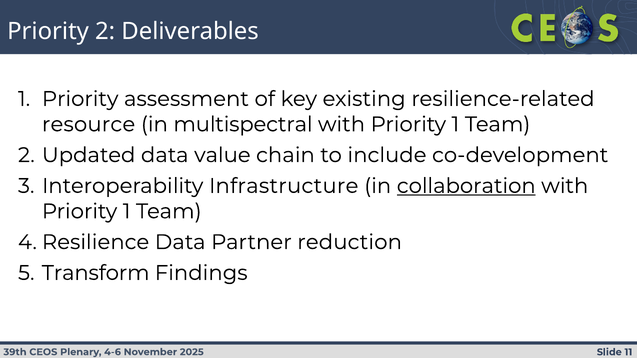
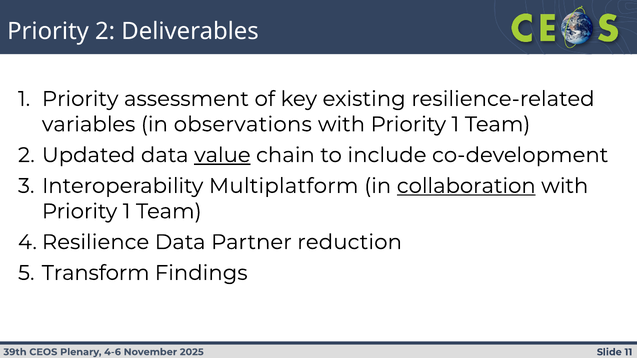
resource: resource -> variables (89, 124)
multispectral: multispectral -> observations (243, 124)
value underline: none -> present (222, 155)
Infrastructure: Infrastructure -> Multiplatform (284, 186)
